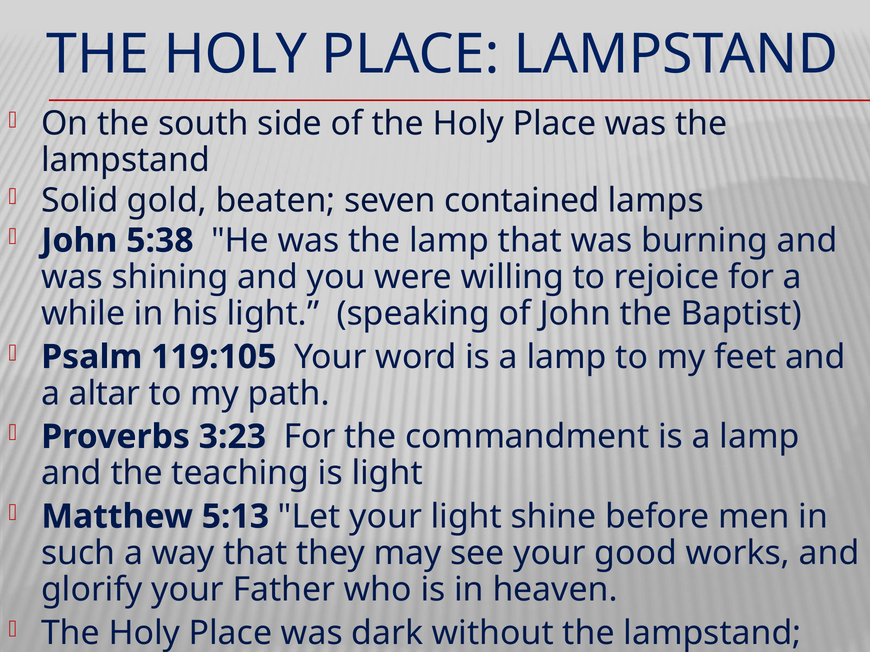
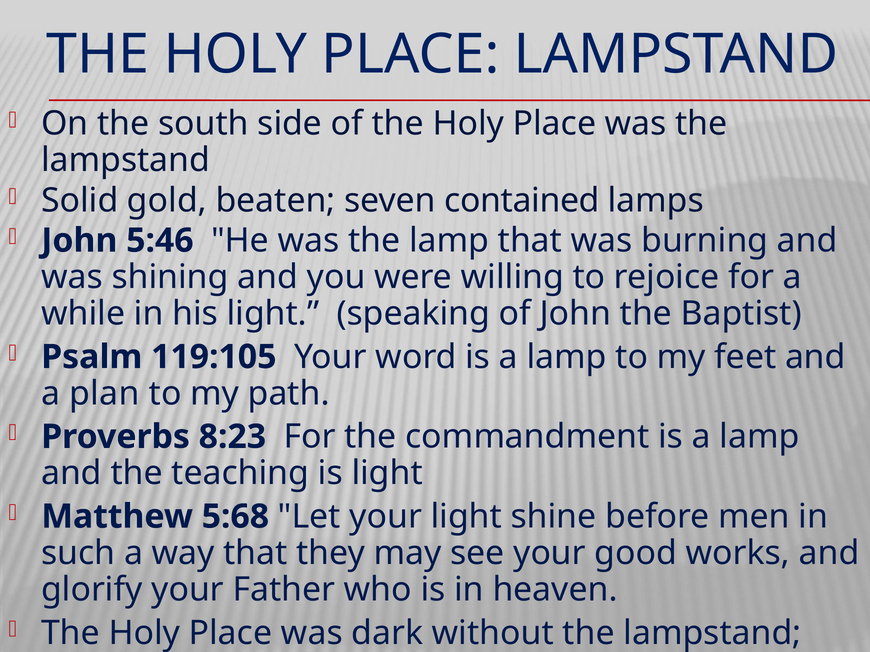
5:38: 5:38 -> 5:46 (160, 241)
altar: altar -> plan (104, 394)
3:23: 3:23 -> 8:23 (232, 437)
5:13: 5:13 -> 5:68 (235, 517)
